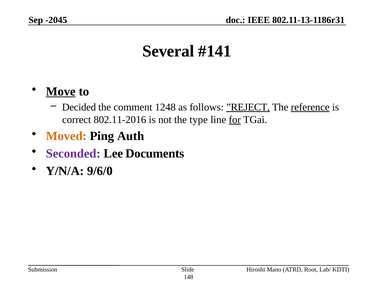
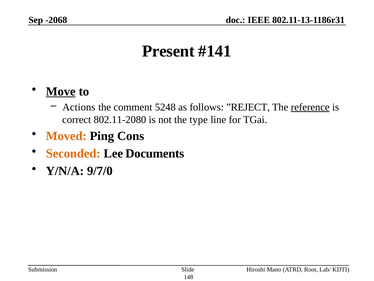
-2045: -2045 -> -2068 (56, 20)
Several: Several -> Present (168, 51)
Decided: Decided -> Actions (79, 107)
1248: 1248 -> 5248 (165, 107)
”REJECT underline: present -> none (248, 107)
802.11-2016: 802.11-2016 -> 802.11-2080 (120, 119)
for underline: present -> none (235, 119)
Auth: Auth -> Cons (131, 136)
Seconded colour: purple -> orange (73, 153)
9/6/0: 9/6/0 -> 9/7/0 (100, 171)
